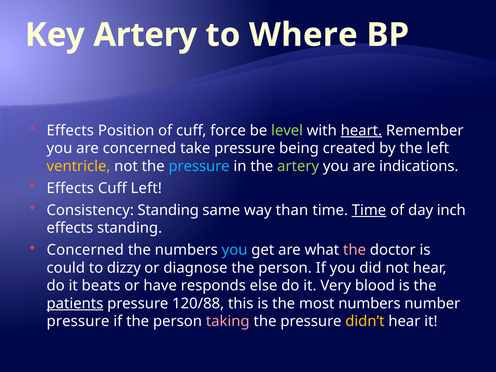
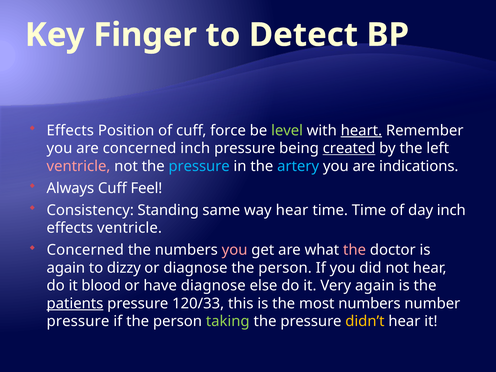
Key Artery: Artery -> Finger (145, 35)
Where: Where -> Detect (303, 35)
concerned take: take -> inch (195, 148)
created underline: none -> present (349, 148)
ventricle colour: yellow -> pink (78, 166)
artery colour: light green -> light blue (298, 166)
Effects: Effects -> Always (70, 188)
Cuff Left: Left -> Feel (146, 188)
way than: than -> hear (292, 210)
Time underline: present -> none (369, 210)
effects standing: standing -> ventricle (129, 228)
you colour: light blue -> pink (235, 250)
could: could -> again (66, 268)
beats: beats -> blood (101, 286)
have responds: responds -> diagnose (213, 286)
Very blood: blood -> again (375, 286)
120/88: 120/88 -> 120/33 (198, 304)
taking colour: pink -> light green (228, 321)
